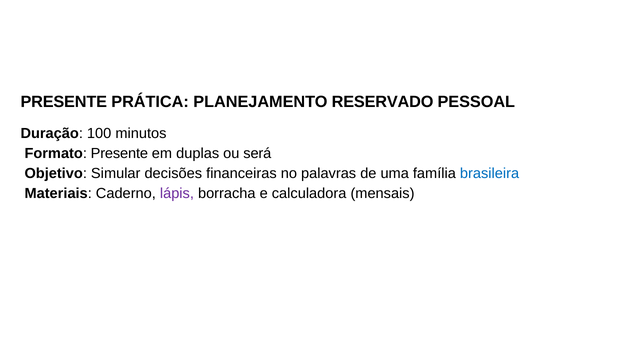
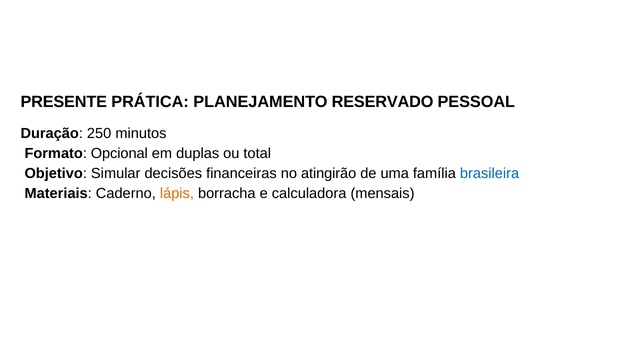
100: 100 -> 250 (99, 133)
Formato Presente: Presente -> Opcional (119, 153)
será: será -> total (257, 153)
palavras: palavras -> atingirão (329, 174)
lápis colour: purple -> orange (177, 194)
